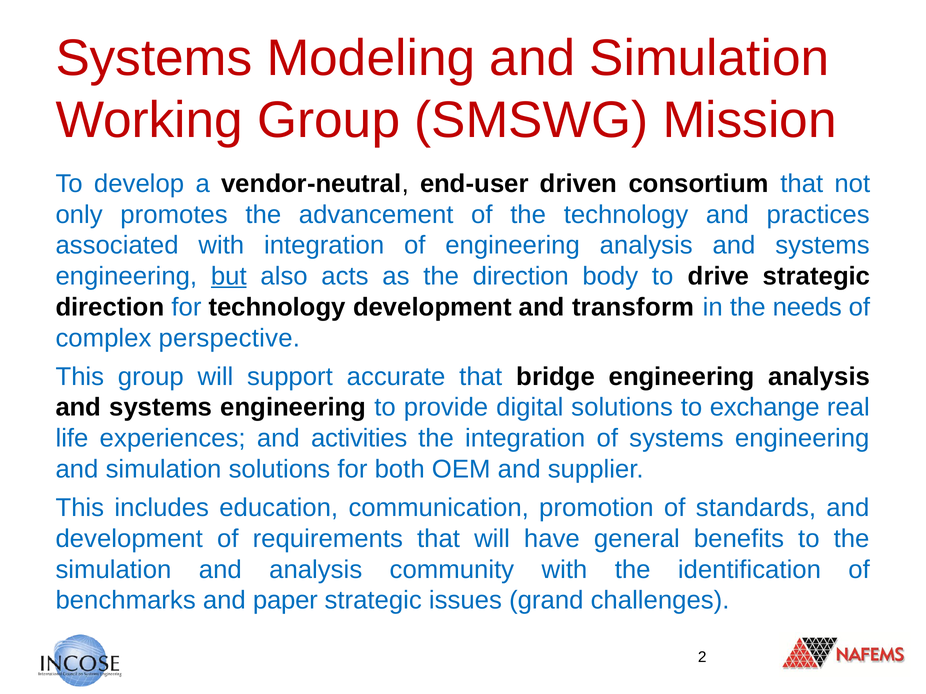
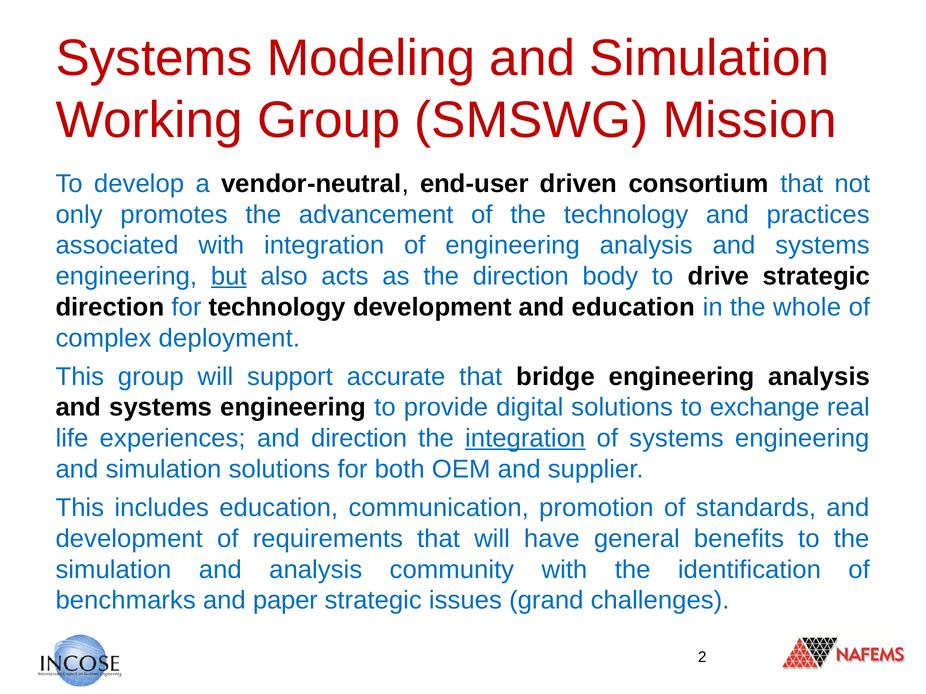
and transform: transform -> education (633, 307)
needs: needs -> whole (807, 307)
perspective: perspective -> deployment (229, 338)
and activities: activities -> direction (359, 439)
integration underline: none -> present (525, 439)
